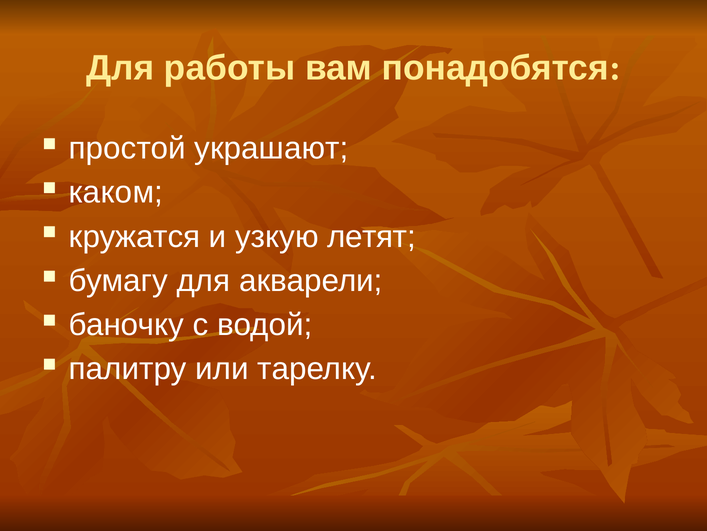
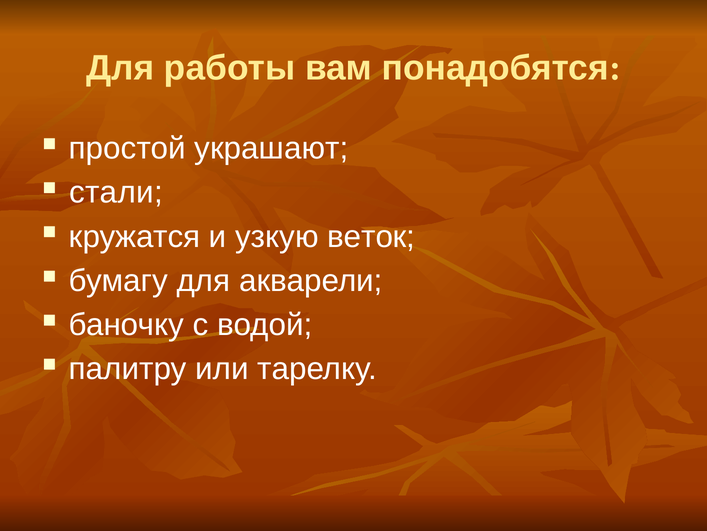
каком: каком -> стали (116, 192)
летят: летят -> веток (371, 236)
